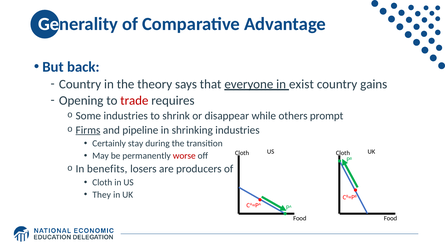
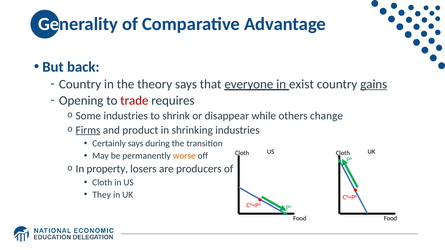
gains underline: none -> present (374, 84)
prompt: prompt -> change (326, 116)
pipeline: pipeline -> product (140, 130)
Certainly stay: stay -> says (136, 144)
worse colour: red -> orange (184, 156)
benefits: benefits -> property (107, 169)
